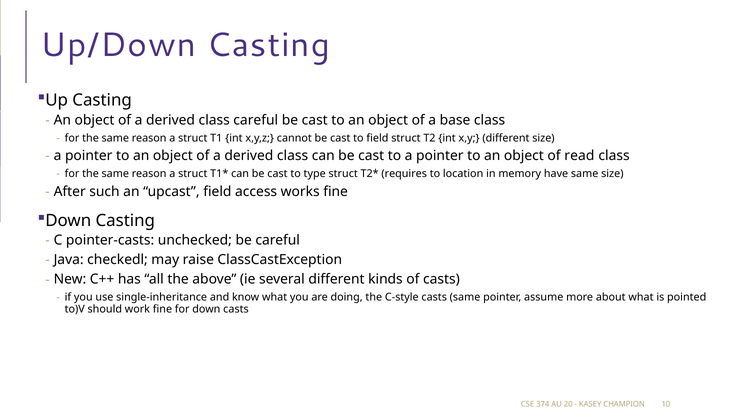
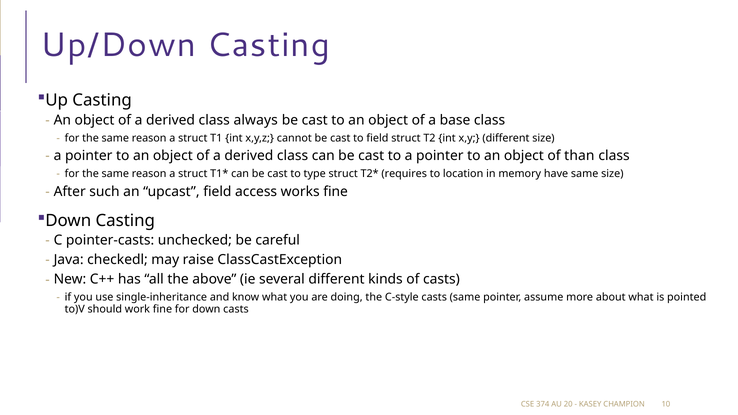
class careful: careful -> always (256, 120)
read: read -> than (579, 156)
